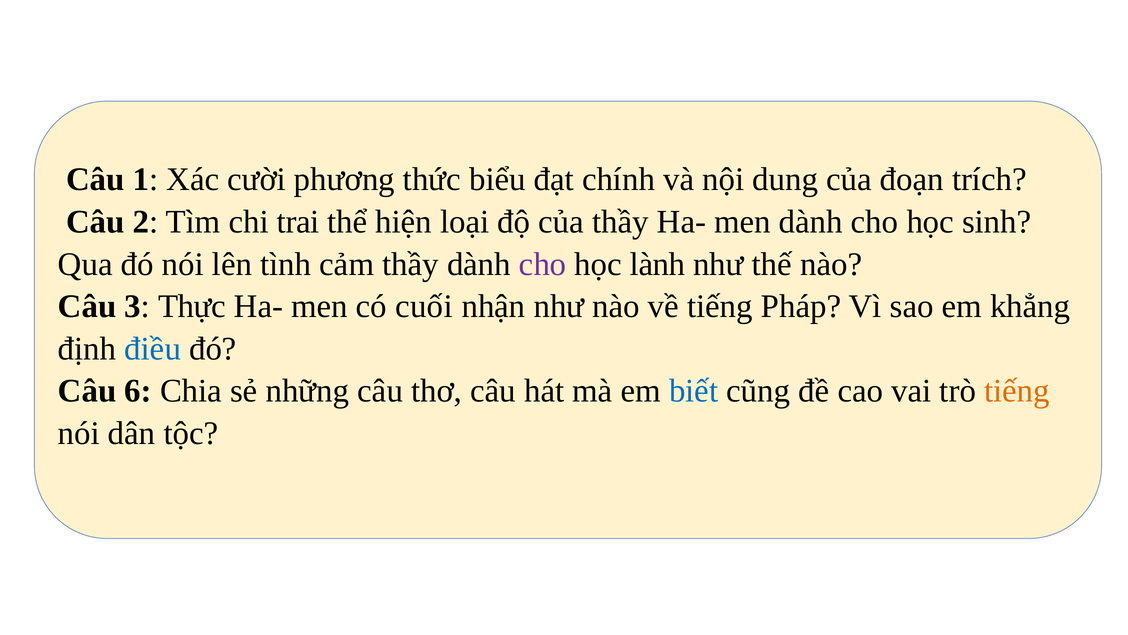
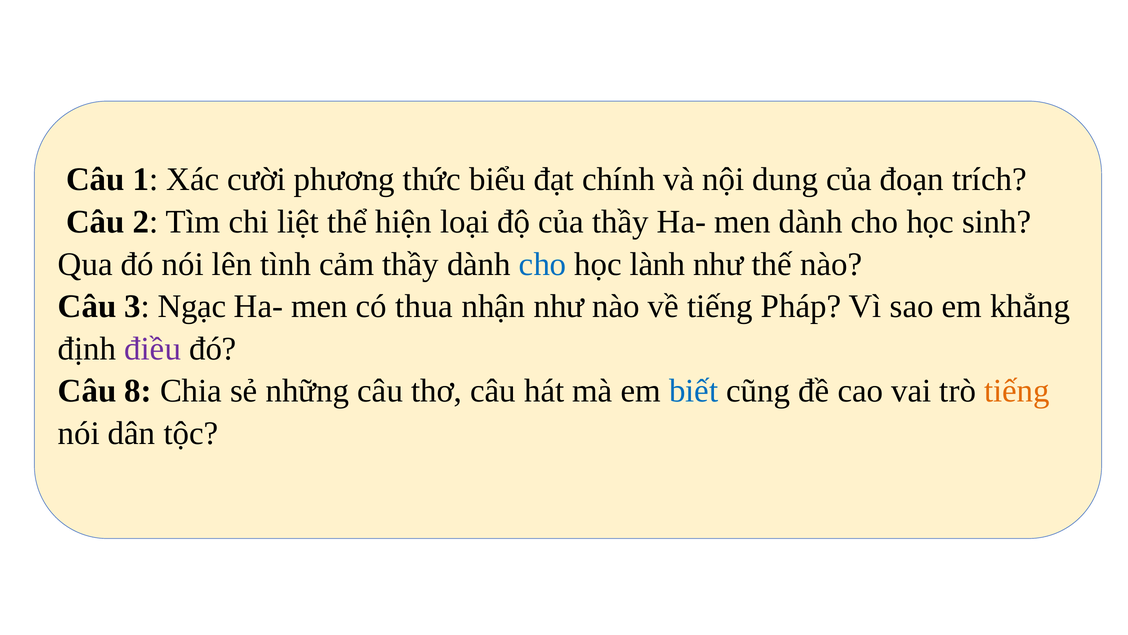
trai: trai -> liệt (298, 222)
cho colour: purple -> blue (543, 264)
Thực: Thực -> Ngạc (192, 306)
cuối: cuối -> thua (424, 306)
điều colour: blue -> purple (153, 348)
6: 6 -> 8 (138, 391)
